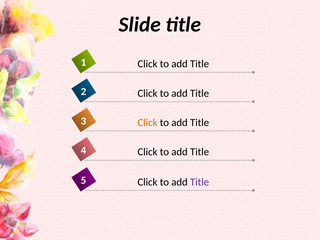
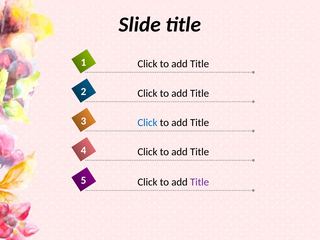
Click colour: orange -> blue (148, 123)
